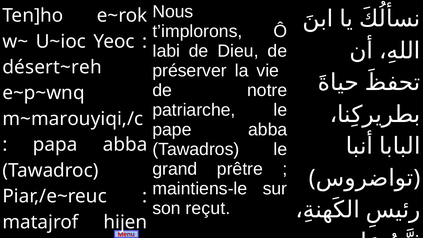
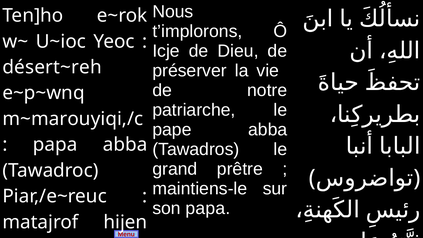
Iabi: Iabi -> Icje (166, 51)
son reçut: reçut -> papa (208, 208)
